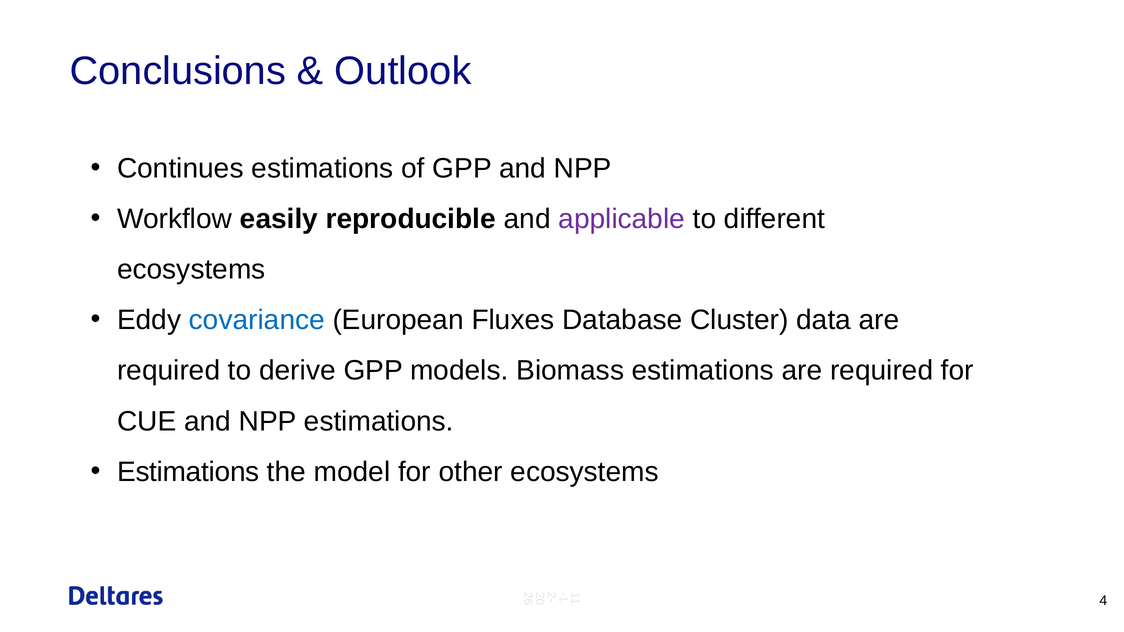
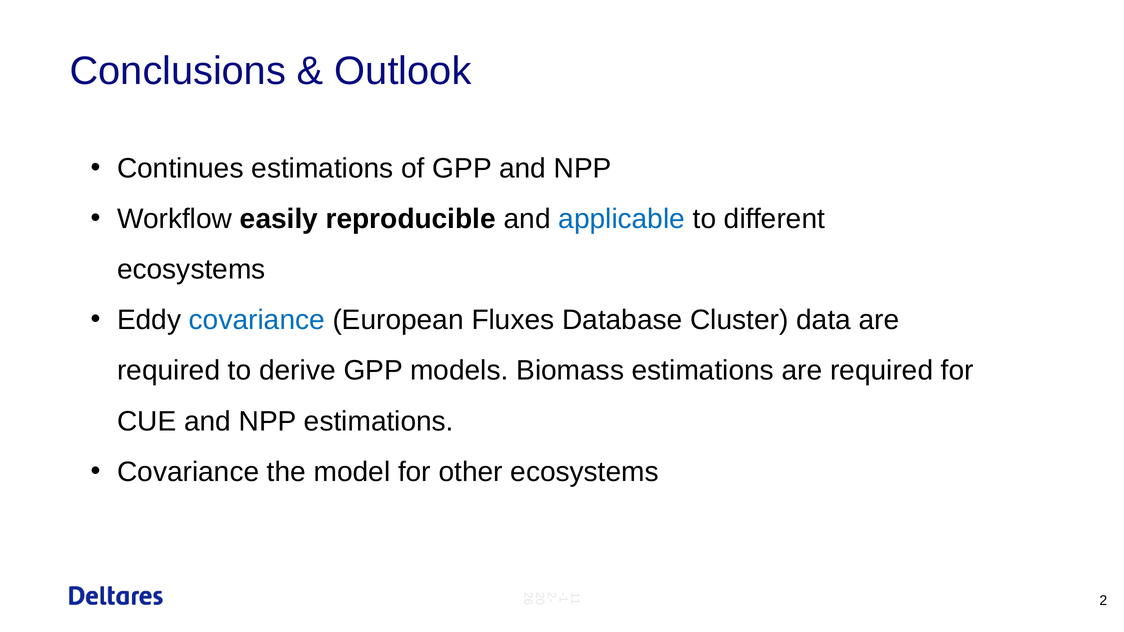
applicable colour: purple -> blue (622, 219)
Estimations: Estimations -> Covariance (188, 472)
4: 4 -> 2 (1103, 601)
